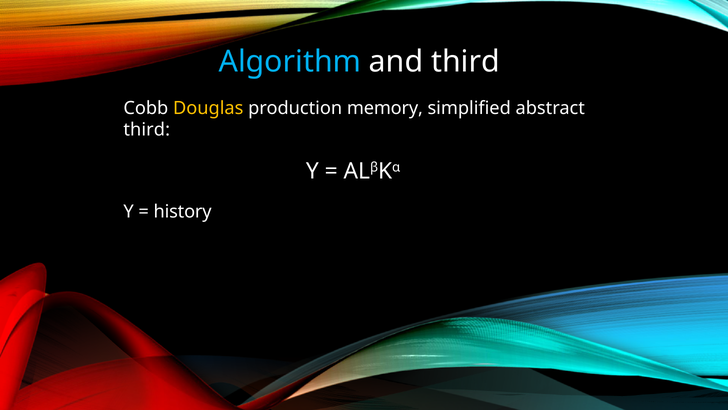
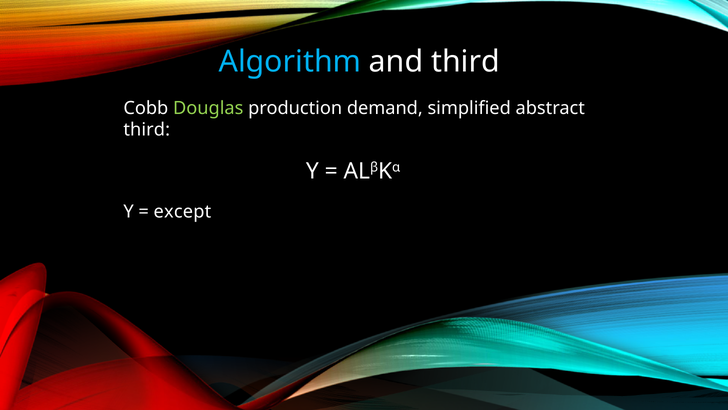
Douglas colour: yellow -> light green (208, 108)
memory: memory -> demand (385, 108)
history: history -> except (182, 212)
